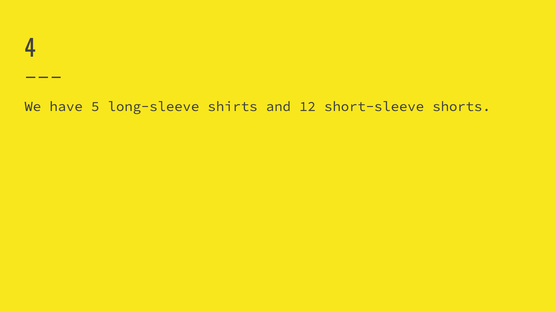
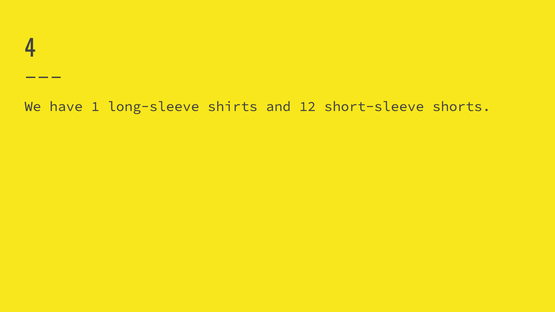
5: 5 -> 1 (95, 106)
